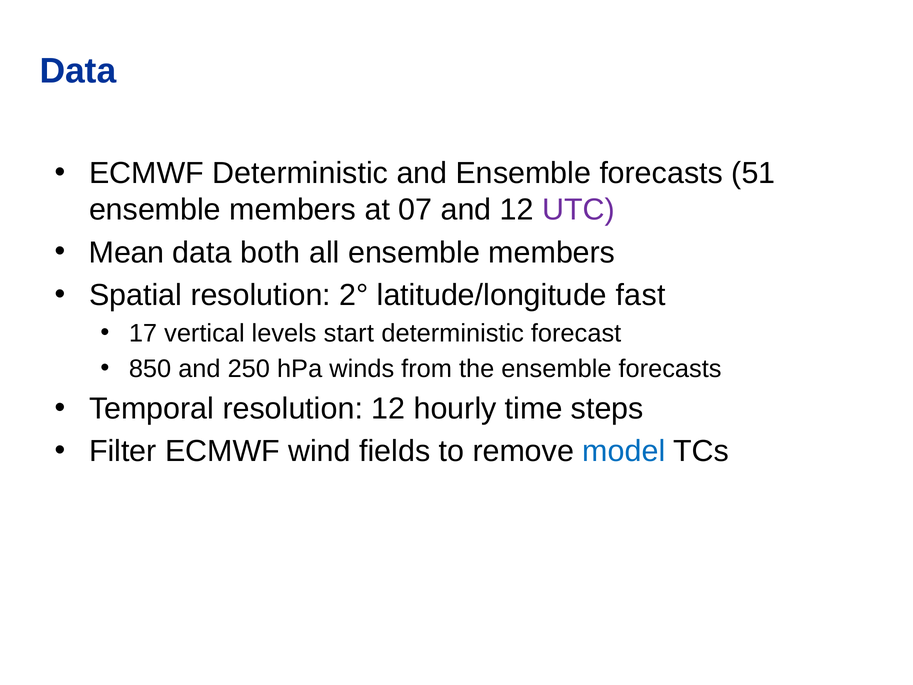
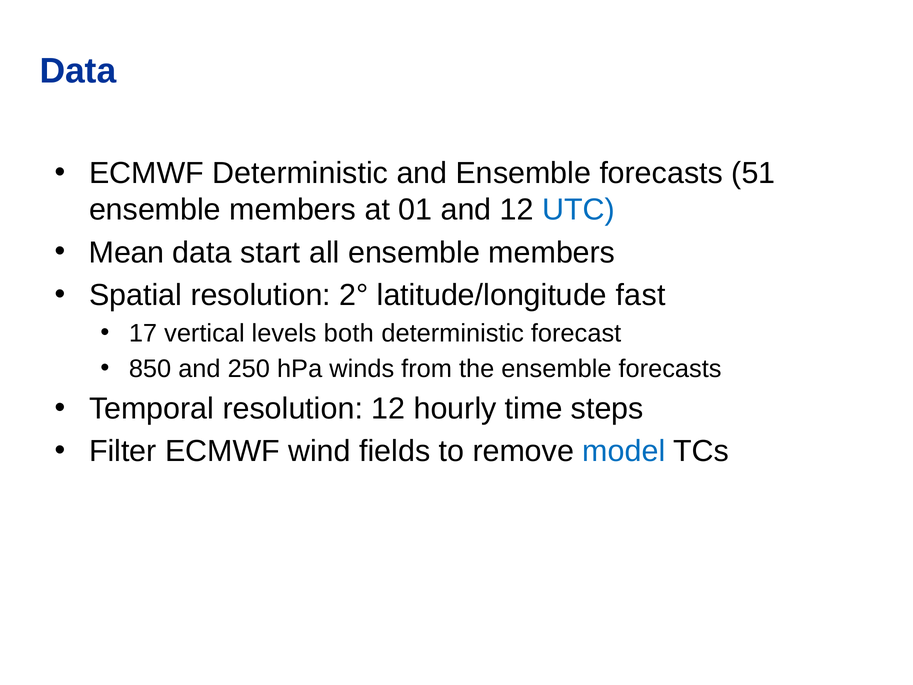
07: 07 -> 01 (415, 210)
UTC colour: purple -> blue (578, 210)
both: both -> start (270, 252)
start: start -> both (349, 333)
